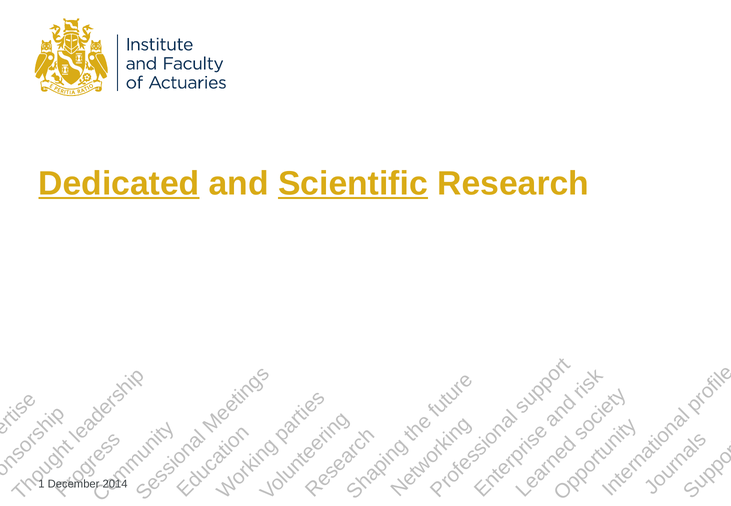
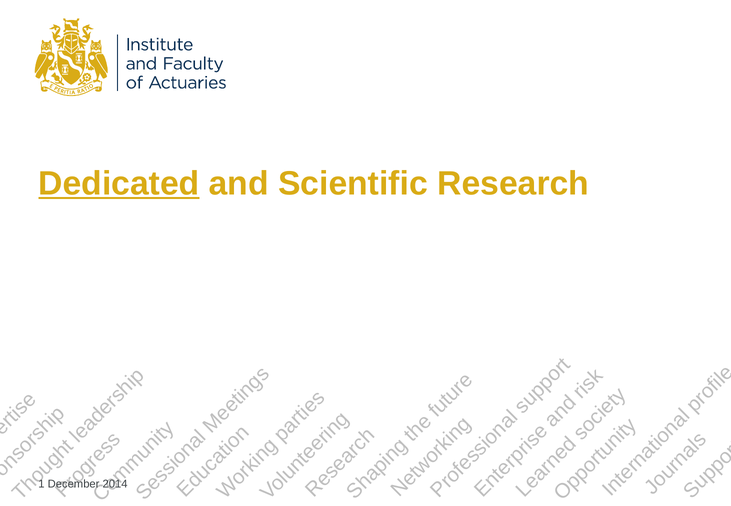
Scientific underline: present -> none (353, 183)
